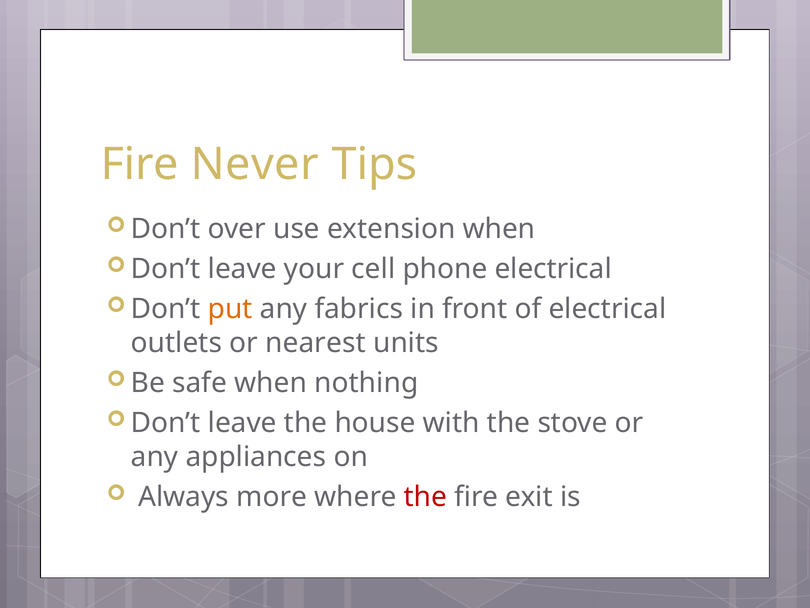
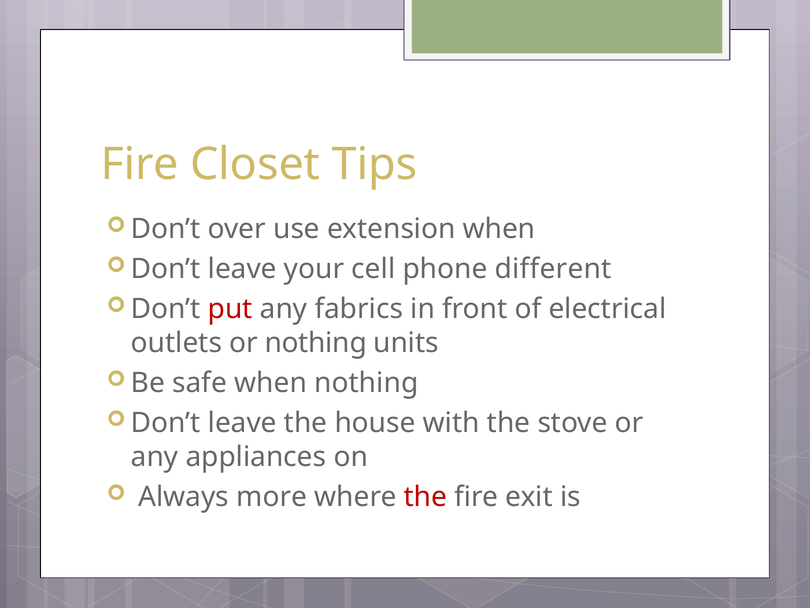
Never: Never -> Closet (255, 164)
phone electrical: electrical -> different (553, 269)
put colour: orange -> red (230, 309)
or nearest: nearest -> nothing (316, 343)
